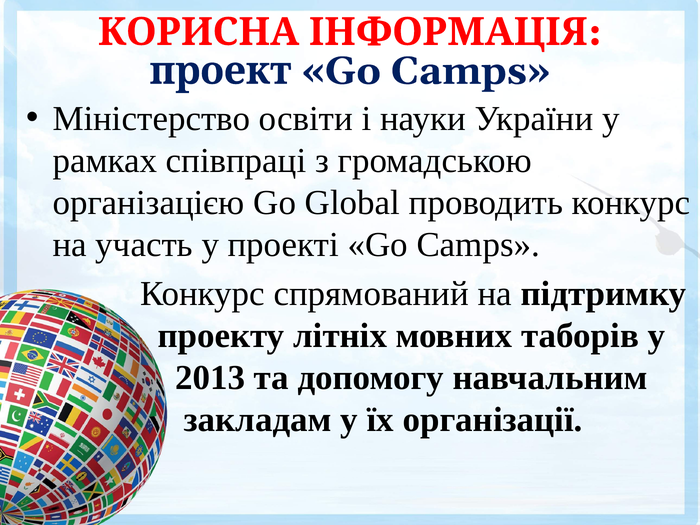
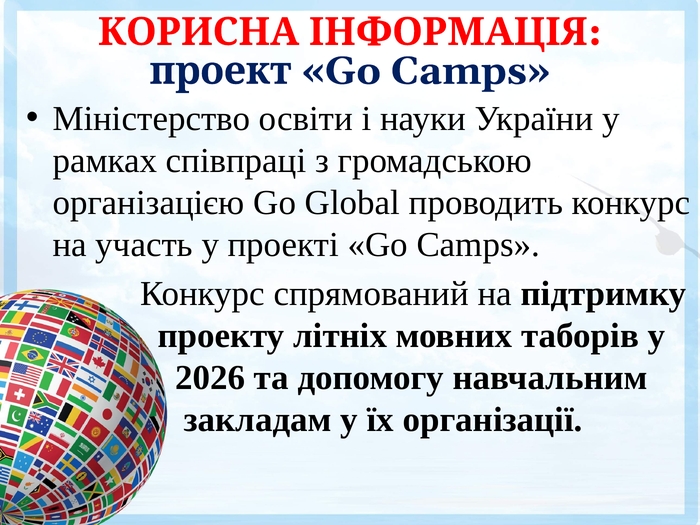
2013: 2013 -> 2026 (210, 378)
